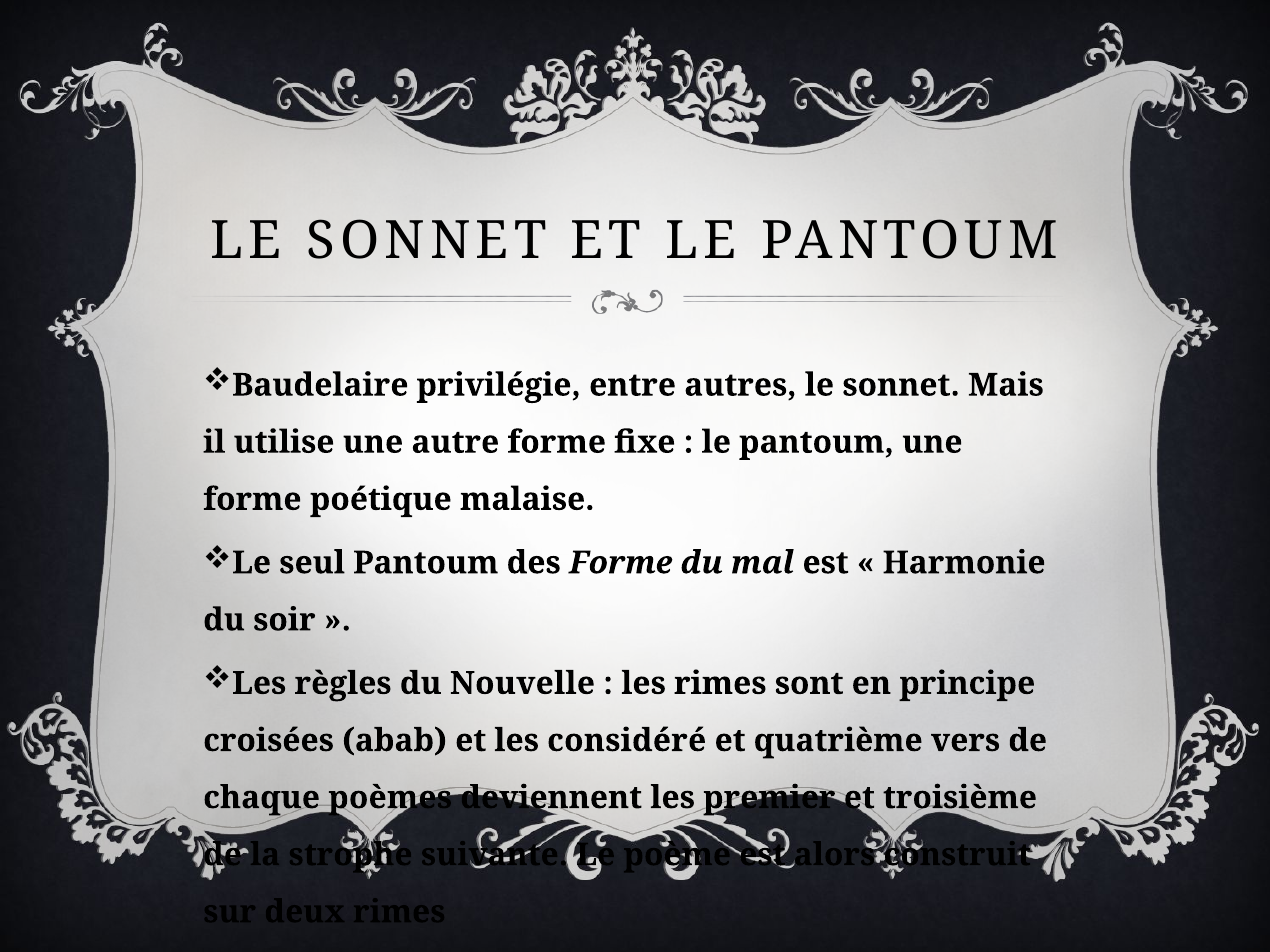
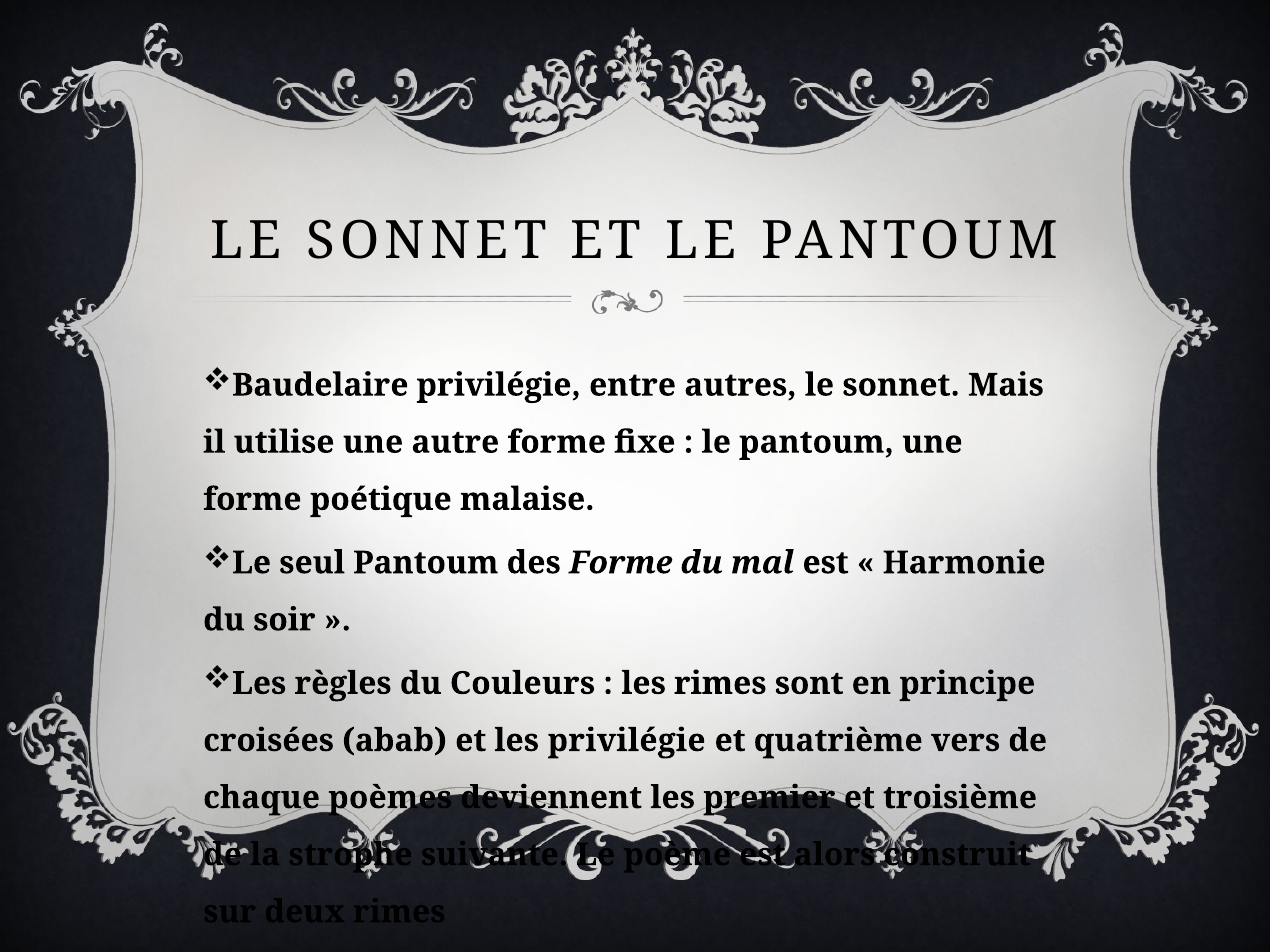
Nouvelle: Nouvelle -> Couleurs (522, 684)
les considéré: considéré -> privilégie (627, 741)
